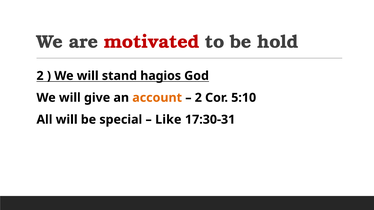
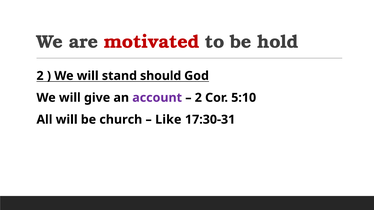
hagios: hagios -> should (161, 76)
account colour: orange -> purple (157, 98)
special: special -> church (121, 120)
